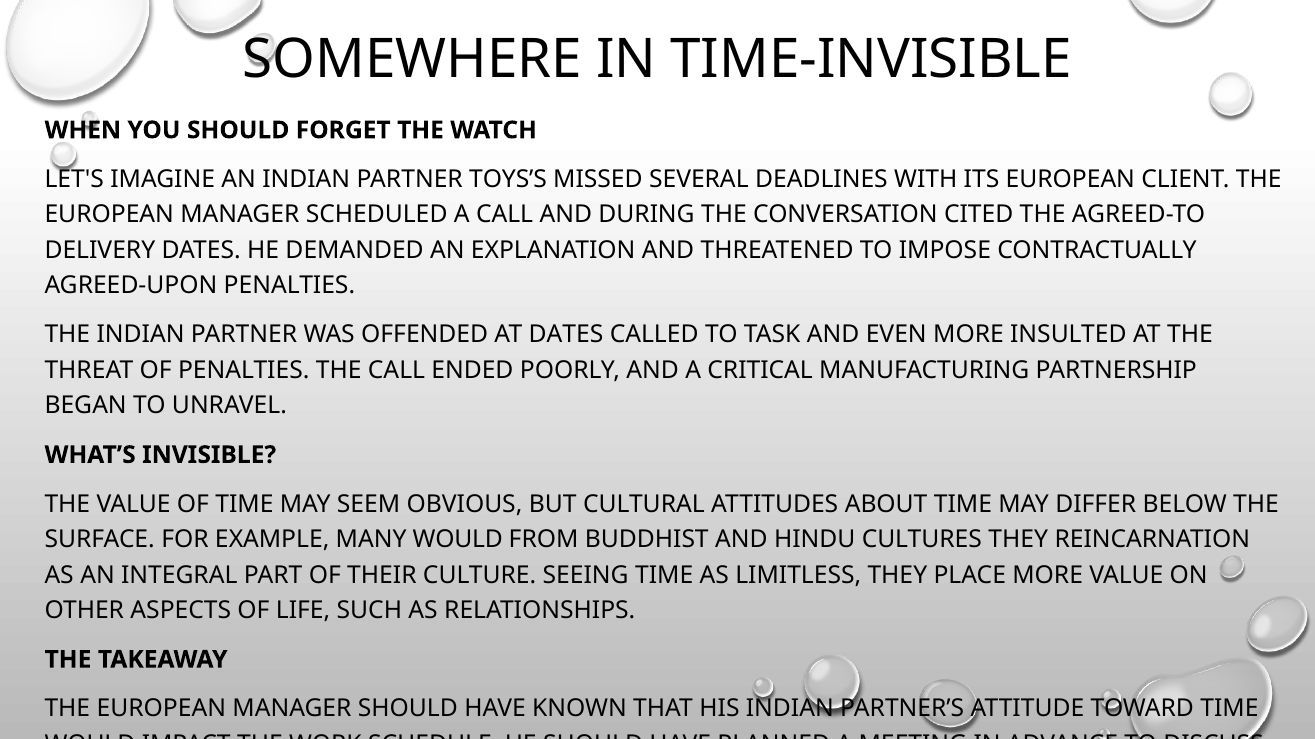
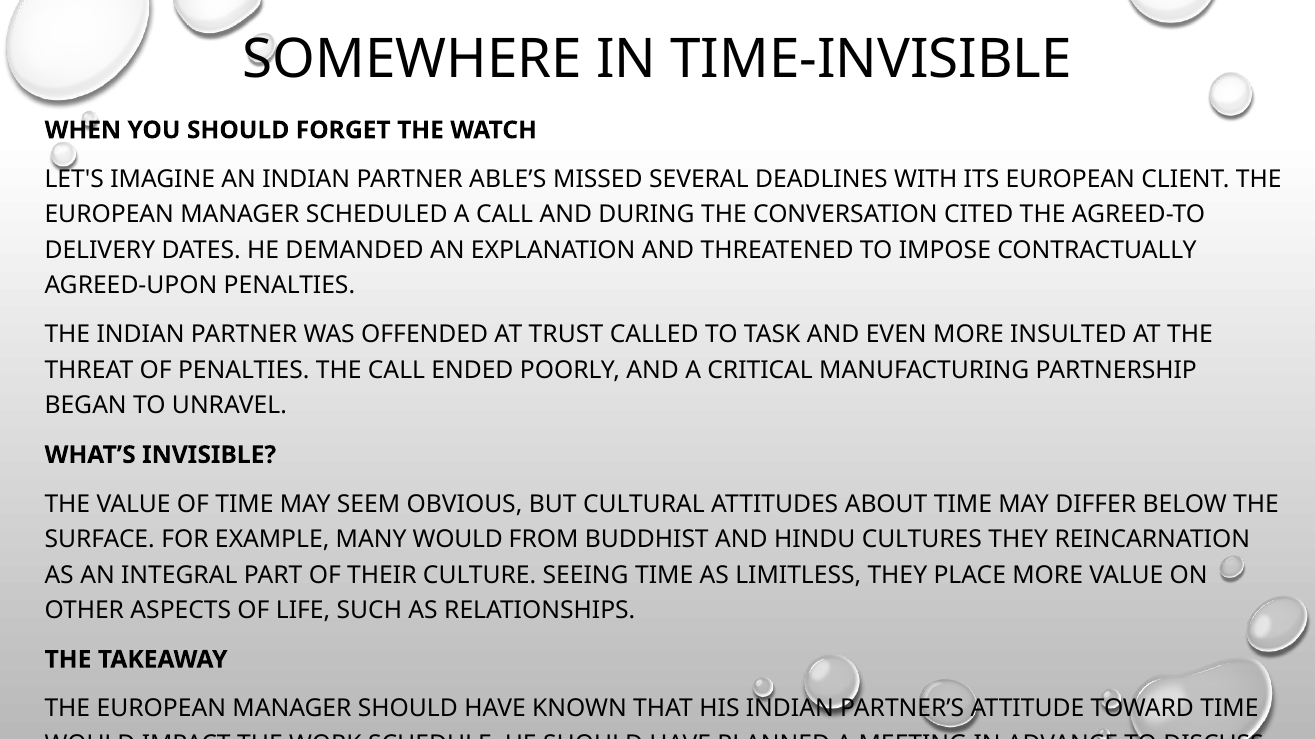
TOYS’S: TOYS’S -> ABLE’S (508, 179)
AT DATES: DATES -> TRUST (566, 335)
